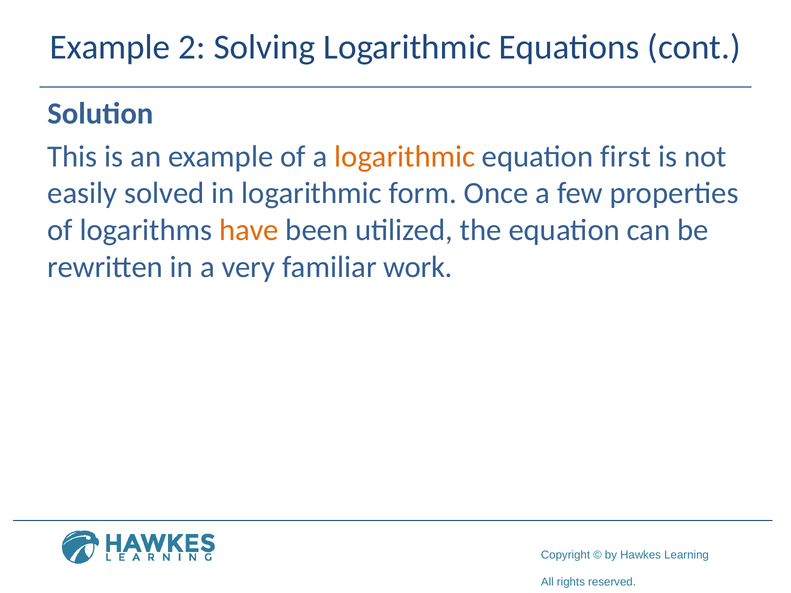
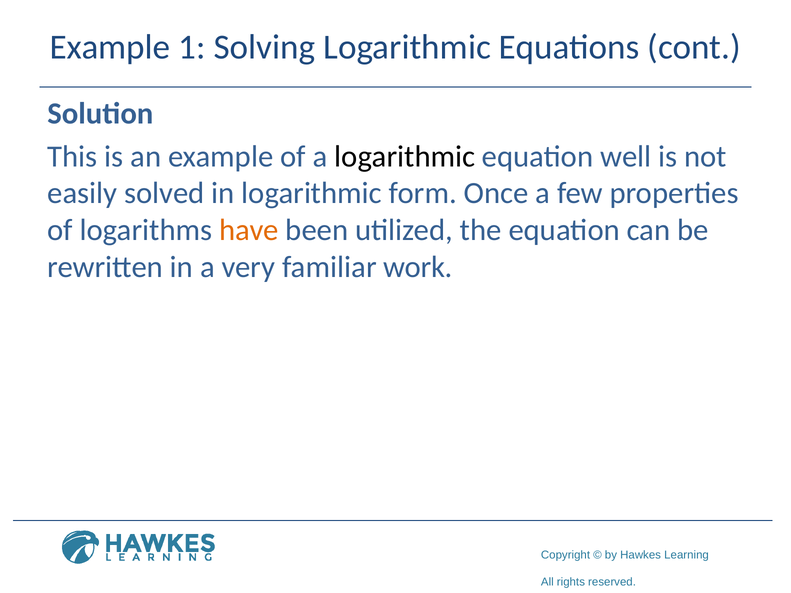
2: 2 -> 1 (192, 47)
logarithmic colour: orange -> black (405, 156)
first: first -> well (626, 156)
